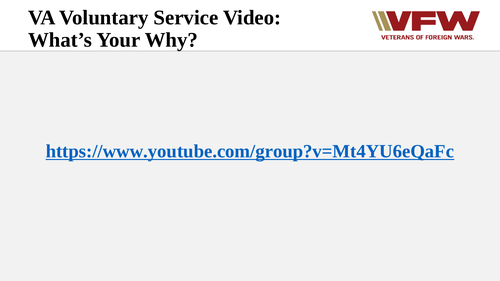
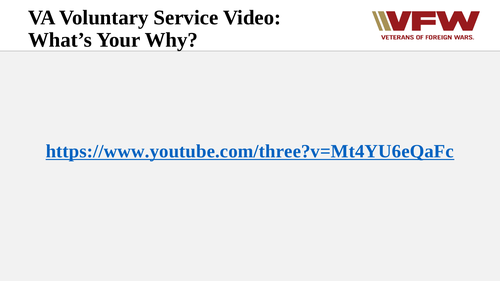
https://www.youtube.com/group?v=Mt4YU6eQaFc: https://www.youtube.com/group?v=Mt4YU6eQaFc -> https://www.youtube.com/three?v=Mt4YU6eQaFc (250, 151)
